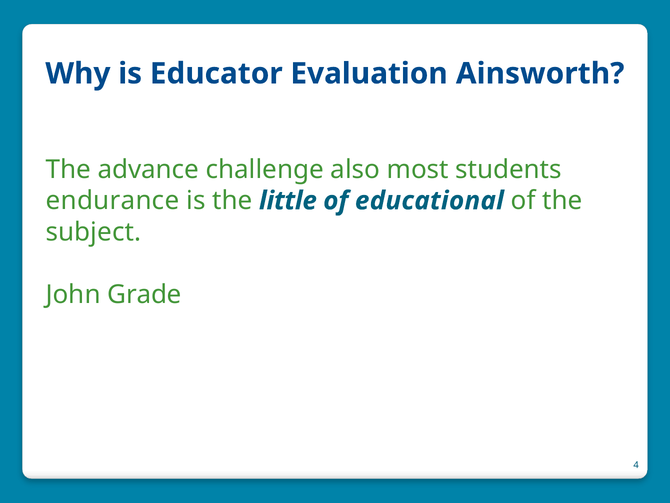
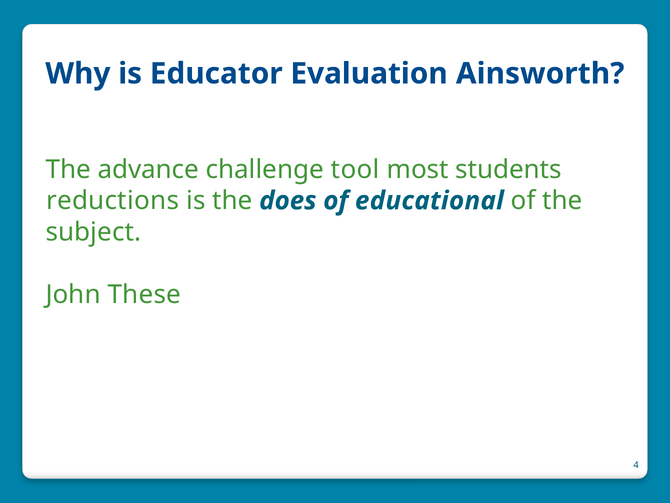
also: also -> tool (355, 169)
endurance: endurance -> reductions (113, 201)
little: little -> does (288, 201)
Grade: Grade -> These (144, 294)
